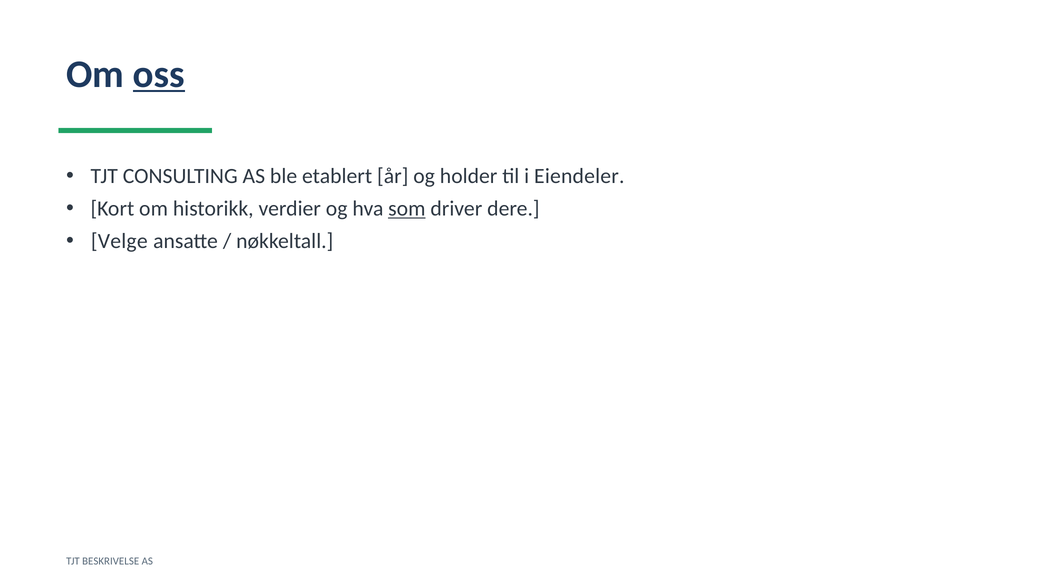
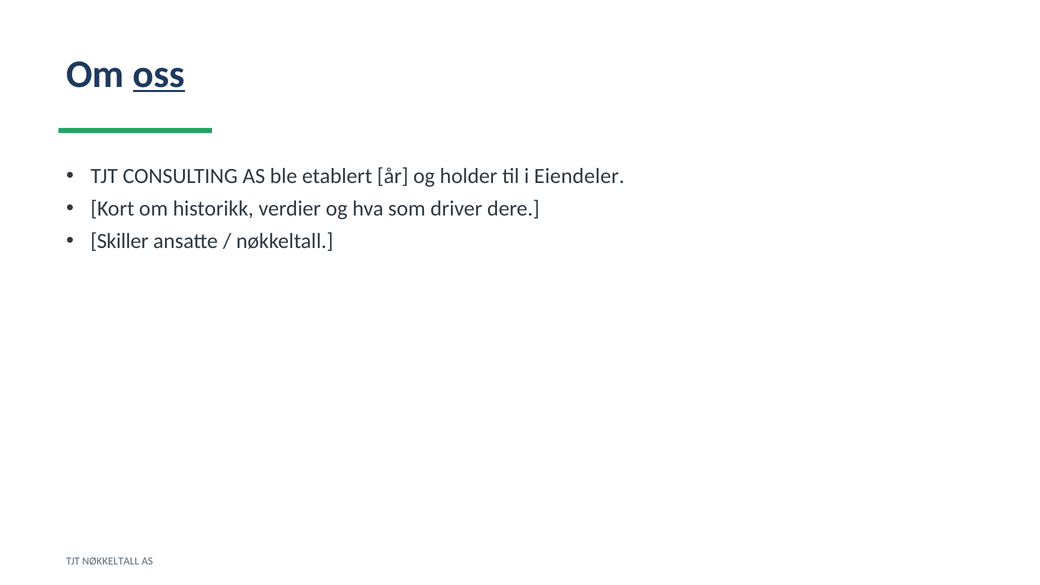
som underline: present -> none (407, 209)
Velge: Velge -> Skiller (120, 241)
TJT BESKRIVELSE: BESKRIVELSE -> NØKKELTALL (111, 561)
